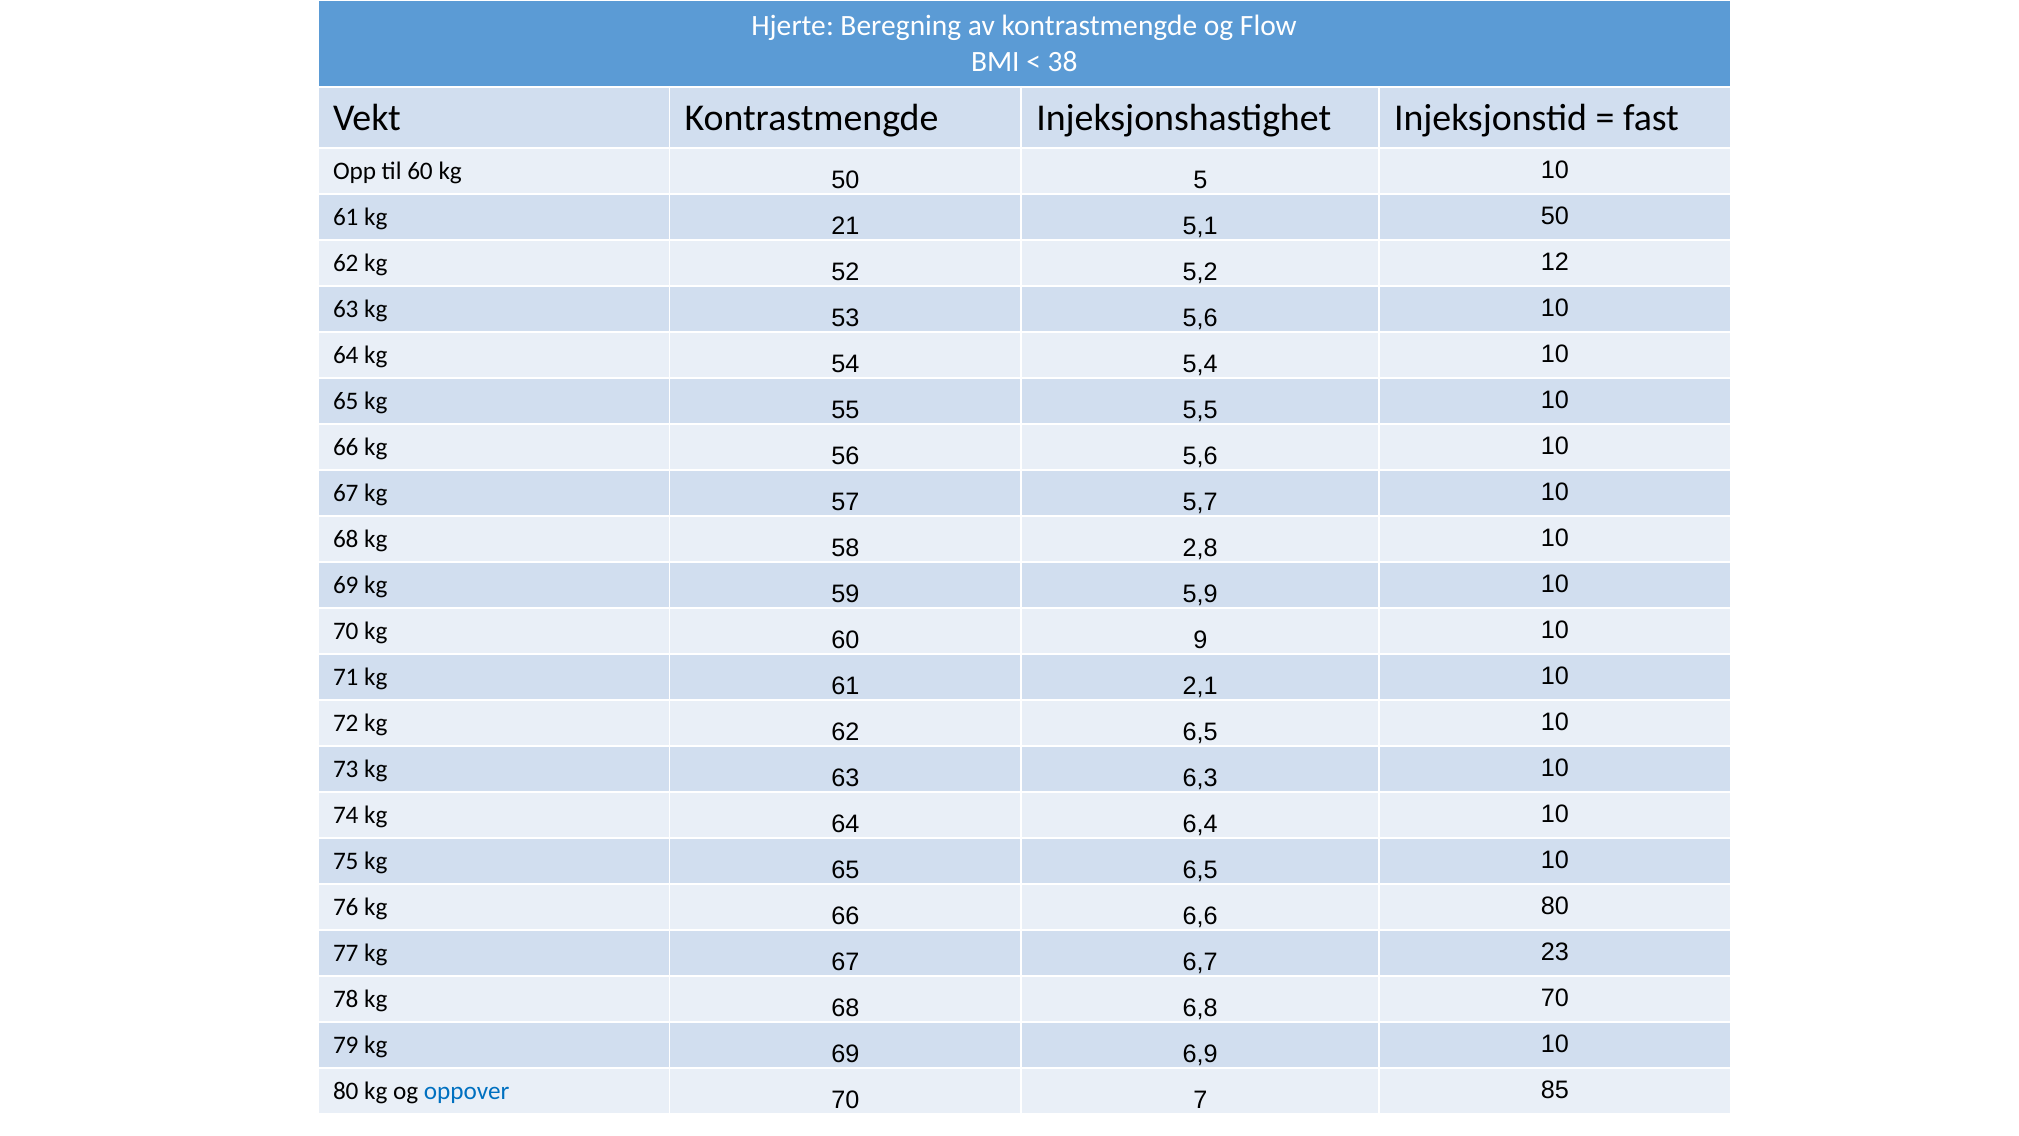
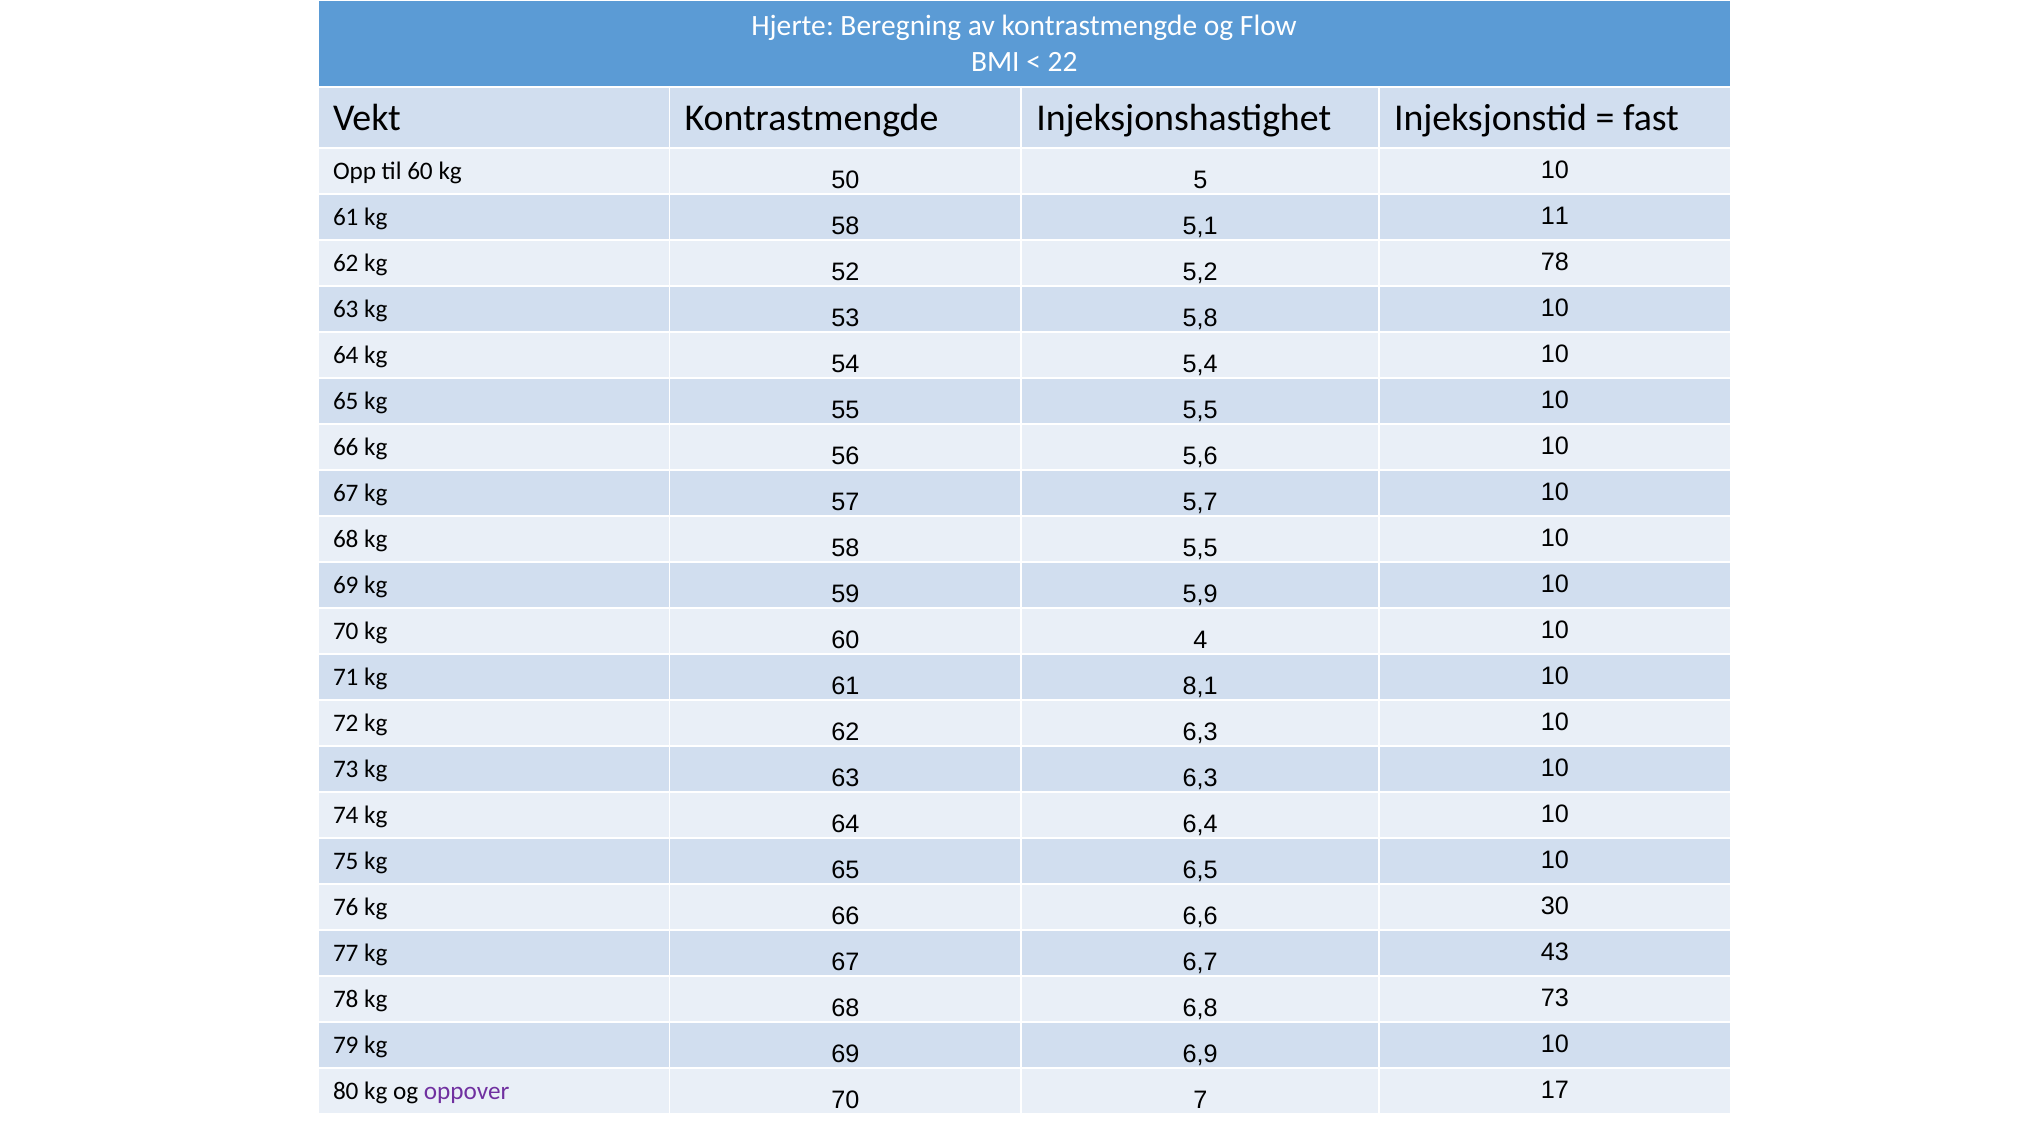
38: 38 -> 22 (1063, 62)
61 kg 21: 21 -> 58 (845, 227)
5,1 50: 50 -> 11 (1555, 216)
5,2 12: 12 -> 78 (1555, 262)
53 5,6: 5,6 -> 5,8 (1200, 318)
58 2,8: 2,8 -> 5,5 (1200, 548)
9: 9 -> 4 (1200, 640)
2,1: 2,1 -> 8,1 (1200, 686)
62 6,5: 6,5 -> 6,3 (1200, 732)
6,6 80: 80 -> 30 (1555, 906)
23: 23 -> 43 (1555, 952)
6,8 70: 70 -> 73 (1555, 998)
oppover colour: blue -> purple (467, 1091)
85: 85 -> 17 (1555, 1090)
